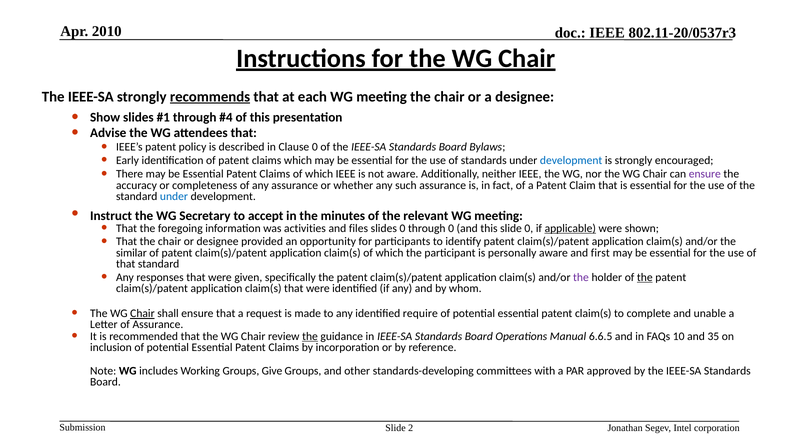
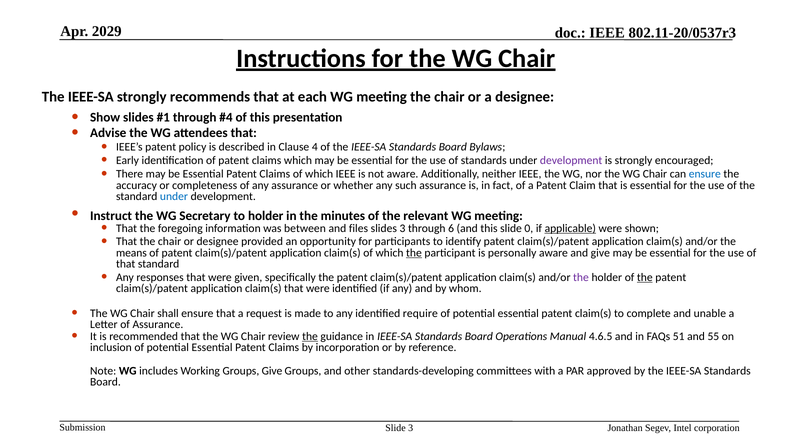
2010: 2010 -> 2029 (107, 31)
recommends underline: present -> none (210, 97)
Clause 0: 0 -> 4 (315, 147)
development colour: blue -> purple (571, 160)
ensure colour: purple -> blue (705, 174)
to accept: accept -> holder (266, 216)
activities: activities -> between (305, 228)
slides 0: 0 -> 3 (402, 228)
through 0: 0 -> 6 (451, 228)
similar: similar -> means (131, 252)
the underline: none -> present (414, 252)
and first: first -> give (600, 252)
Chair underline: present -> none (142, 313)
6.6.5: 6.6.5 -> 4.6.5 (601, 336)
10: 10 -> 51 (679, 336)
35: 35 -> 55 (713, 336)
Slide 2: 2 -> 3 (411, 427)
